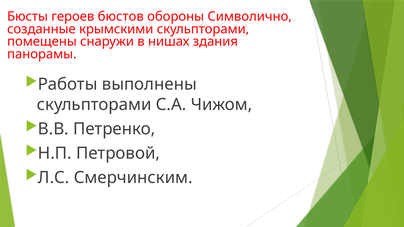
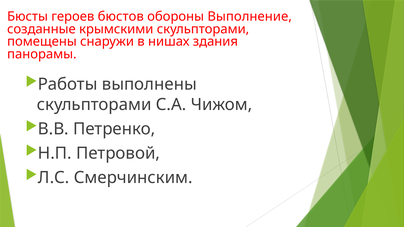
Символично: Символично -> Выполнение (250, 17)
